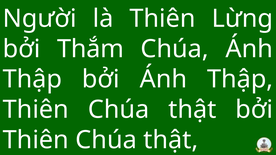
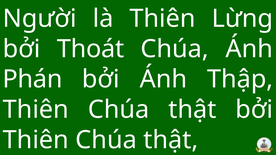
Thắm: Thắm -> Thoát (91, 49)
Thập: Thập -> Phán (32, 79)
